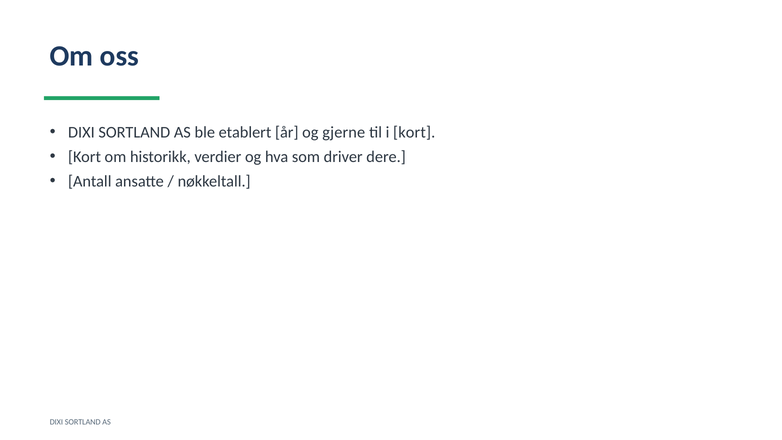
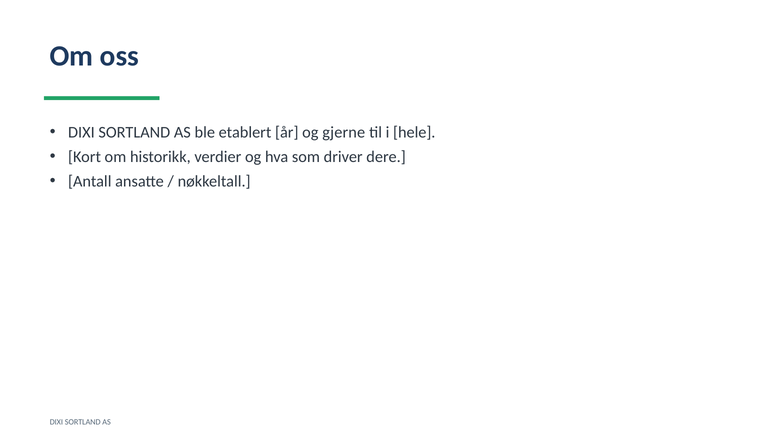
i kort: kort -> hele (414, 132)
